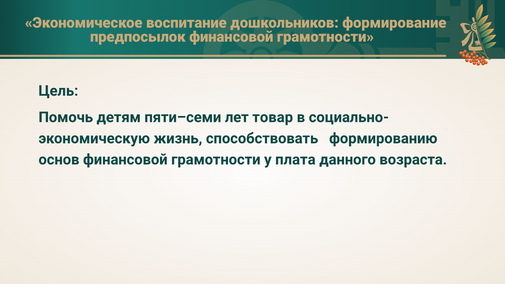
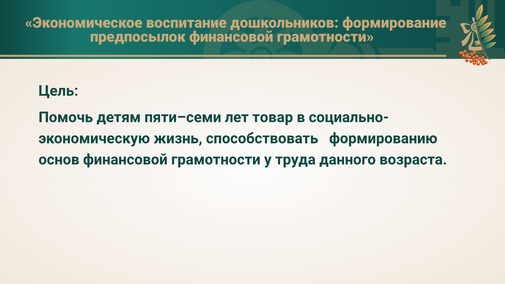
плата: плата -> труда (295, 160)
